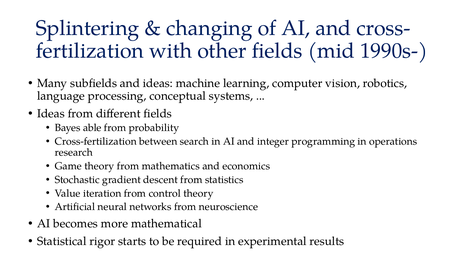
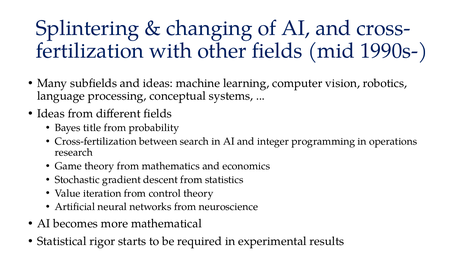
able: able -> title (92, 128)
